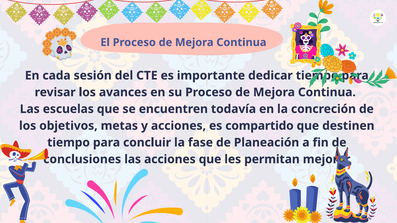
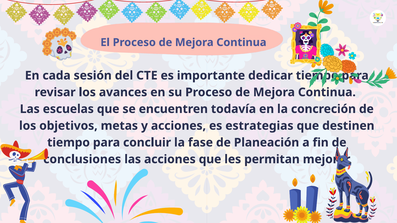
compartido: compartido -> estrategias (259, 126)
